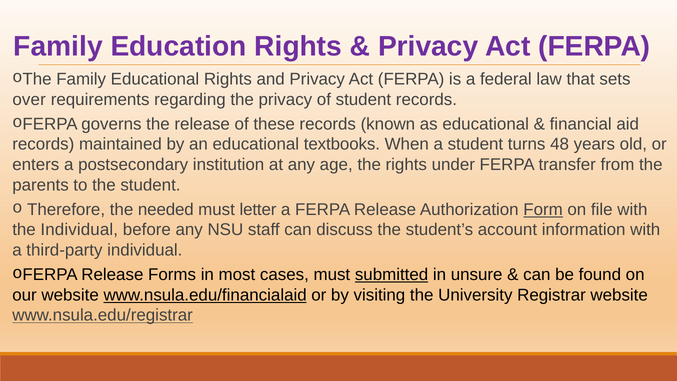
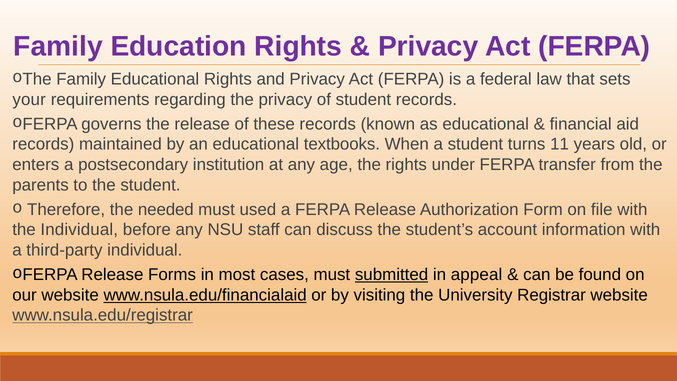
over: over -> your (29, 99)
48: 48 -> 11 (560, 144)
letter: letter -> used (258, 209)
Form underline: present -> none (543, 209)
unsure: unsure -> appeal (477, 275)
